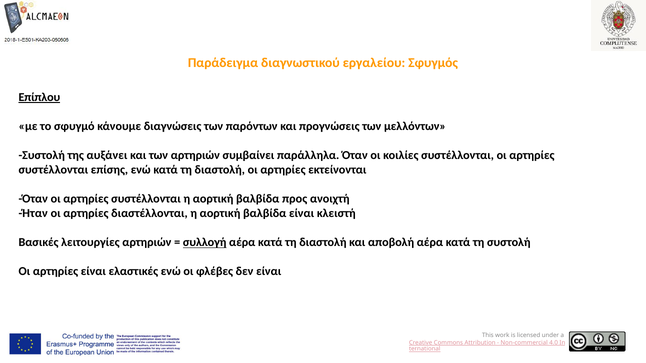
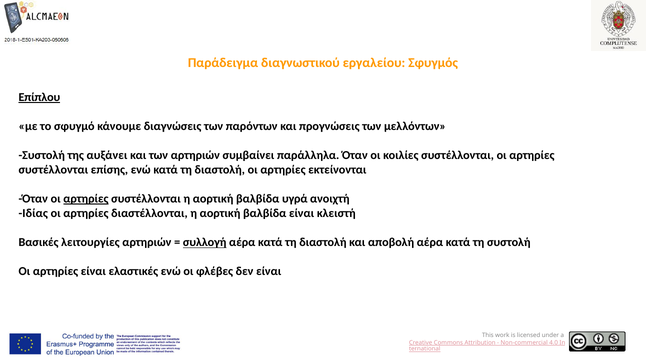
αρτηρίες underline: none -> present (86, 199)
προς: προς -> υγρά (295, 199)
Ήταν: Ήταν -> Ιδίας (33, 214)
